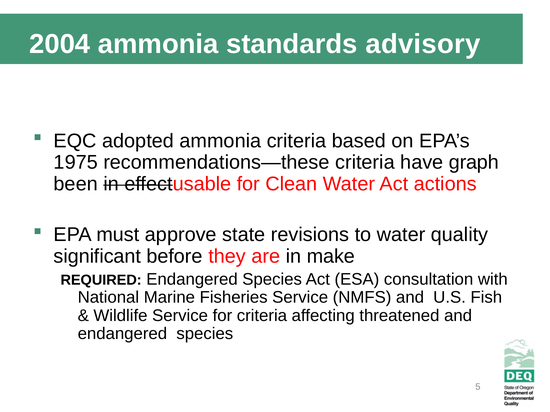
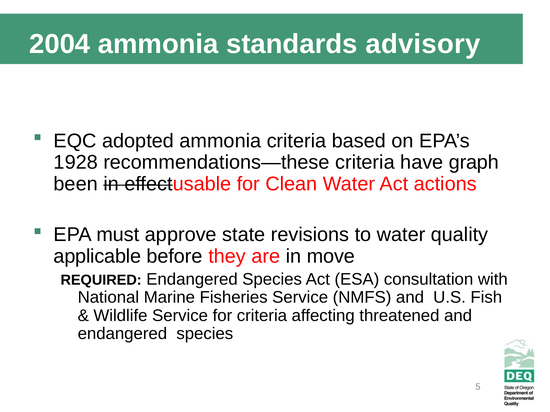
1975: 1975 -> 1928 (76, 163)
significant: significant -> applicable (97, 257)
make: make -> move (331, 257)
